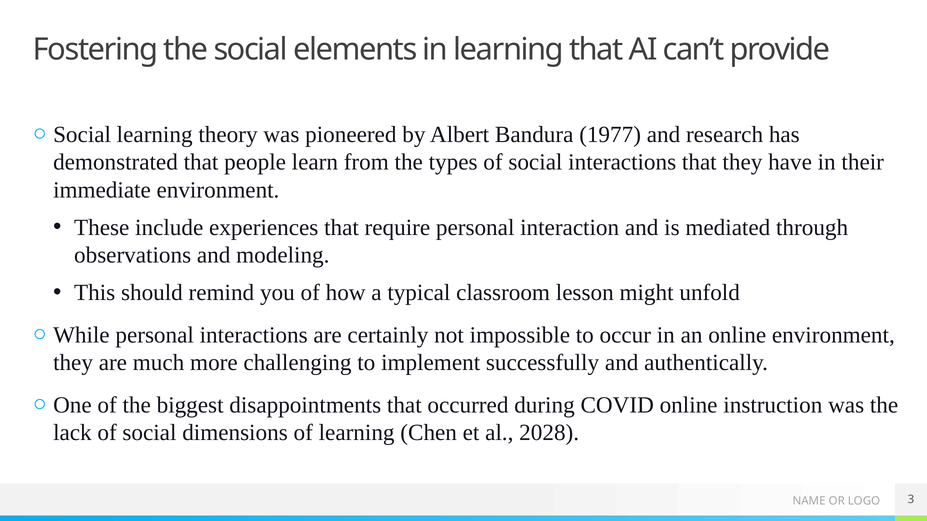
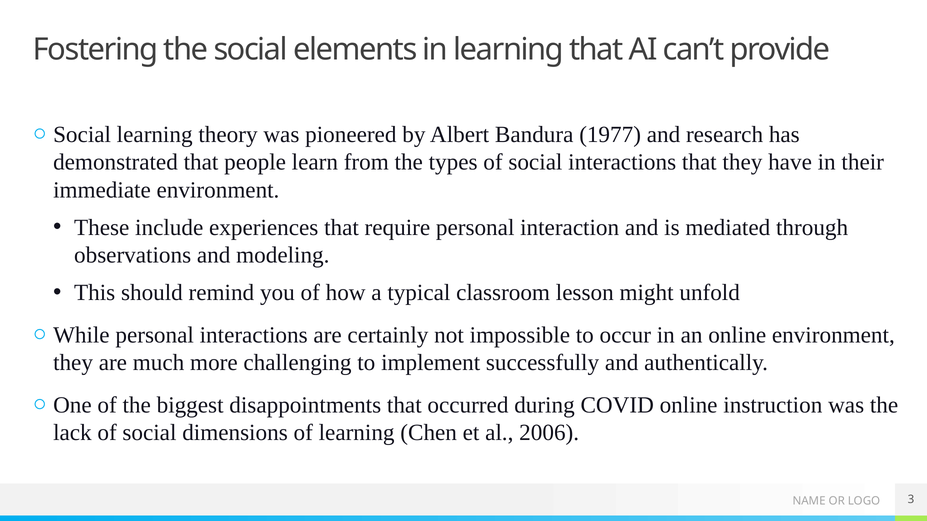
2028: 2028 -> 2006 (549, 433)
